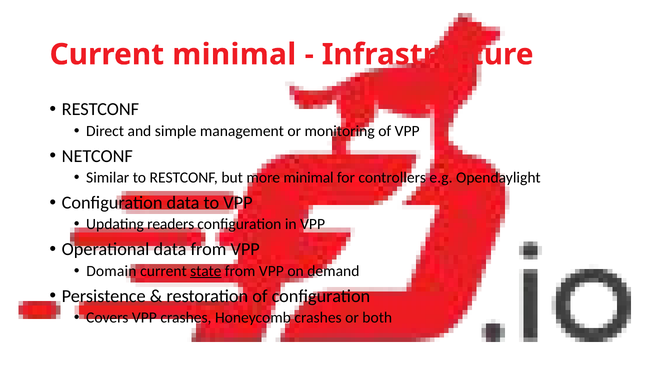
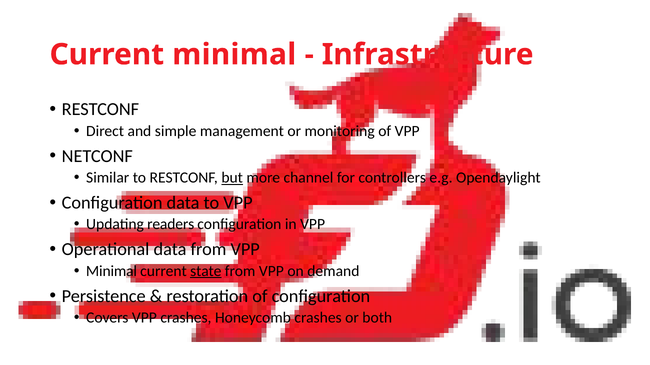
but underline: none -> present (232, 178)
more minimal: minimal -> channel (308, 178)
Domain: Domain -> Minimal (112, 271)
